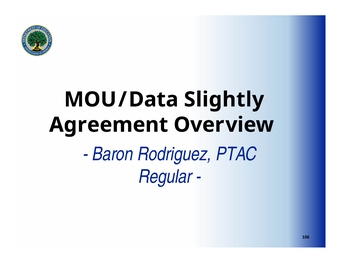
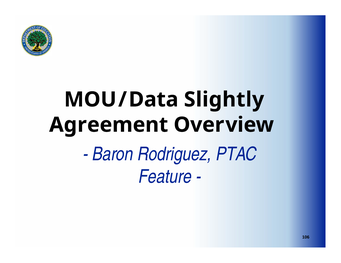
Regular: Regular -> Feature (165, 177)
